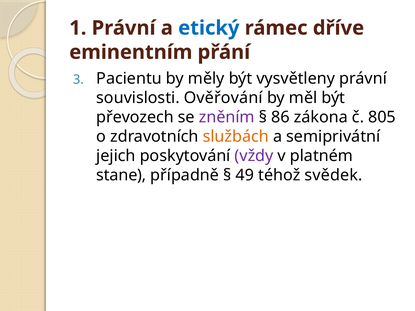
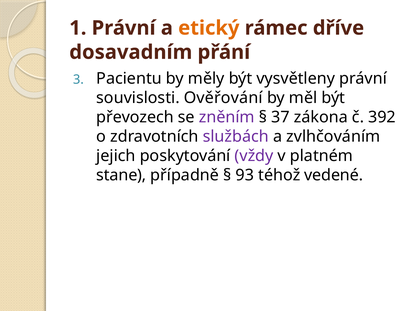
etický colour: blue -> orange (209, 28)
eminentním: eminentním -> dosavadním (131, 52)
86: 86 -> 37 (280, 117)
805: 805 -> 392 (382, 117)
službách colour: orange -> purple (236, 137)
semiprivátní: semiprivátní -> zvlhčováním (333, 137)
49: 49 -> 93 (245, 175)
svědek: svědek -> vedené (334, 175)
